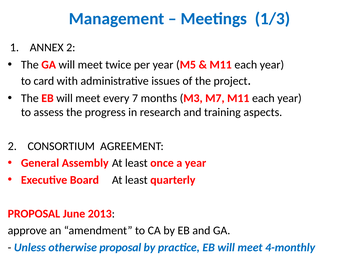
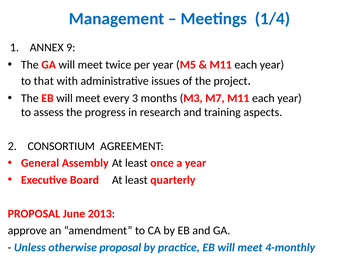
1/3: 1/3 -> 1/4 (272, 19)
ANNEX 2: 2 -> 9 (71, 48)
card: card -> that (44, 81)
7: 7 -> 3 (135, 98)
